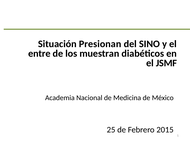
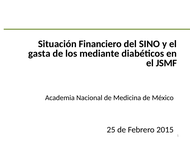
Presionan: Presionan -> Financiero (100, 44)
entre: entre -> gasta (39, 54)
muestran: muestran -> mediante (99, 54)
